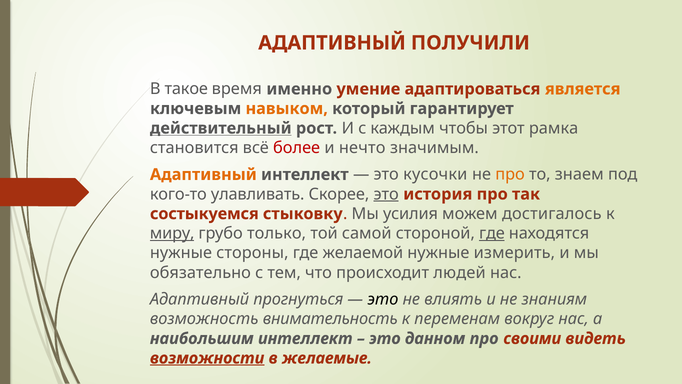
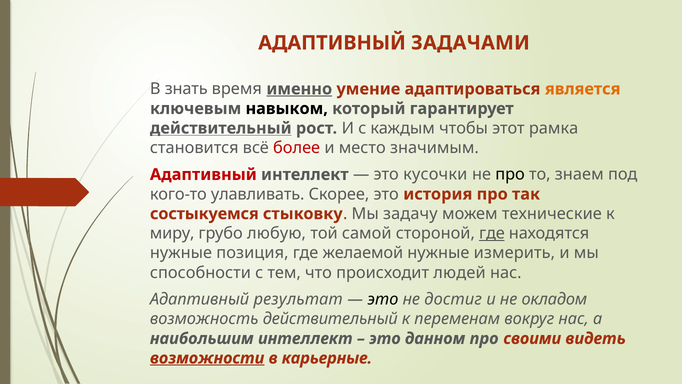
ПОЛУЧИЛИ: ПОЛУЧИЛИ -> ЗАДАЧАМИ (470, 43)
такое: такое -> знать (186, 89)
именно underline: none -> present (299, 89)
навыком colour: orange -> black (287, 109)
нечто: нечто -> место (362, 148)
Адаптивный colour: orange -> red (203, 174)
про colour: orange -> black (510, 174)
это underline: present -> none (386, 194)
усилия: усилия -> задачу (410, 214)
достигалось: достигалось -> технические (552, 214)
миру underline: present -> none (172, 233)
только: только -> любую (277, 233)
стороны: стороны -> позиция (252, 253)
обязательно: обязательно -> способности (200, 272)
прогнуться: прогнуться -> результат (298, 299)
влиять: влиять -> достиг (453, 299)
знаниям: знаниям -> окладом (554, 299)
возможность внимательность: внимательность -> действительный (330, 319)
желаемые: желаемые -> карьерные (327, 358)
